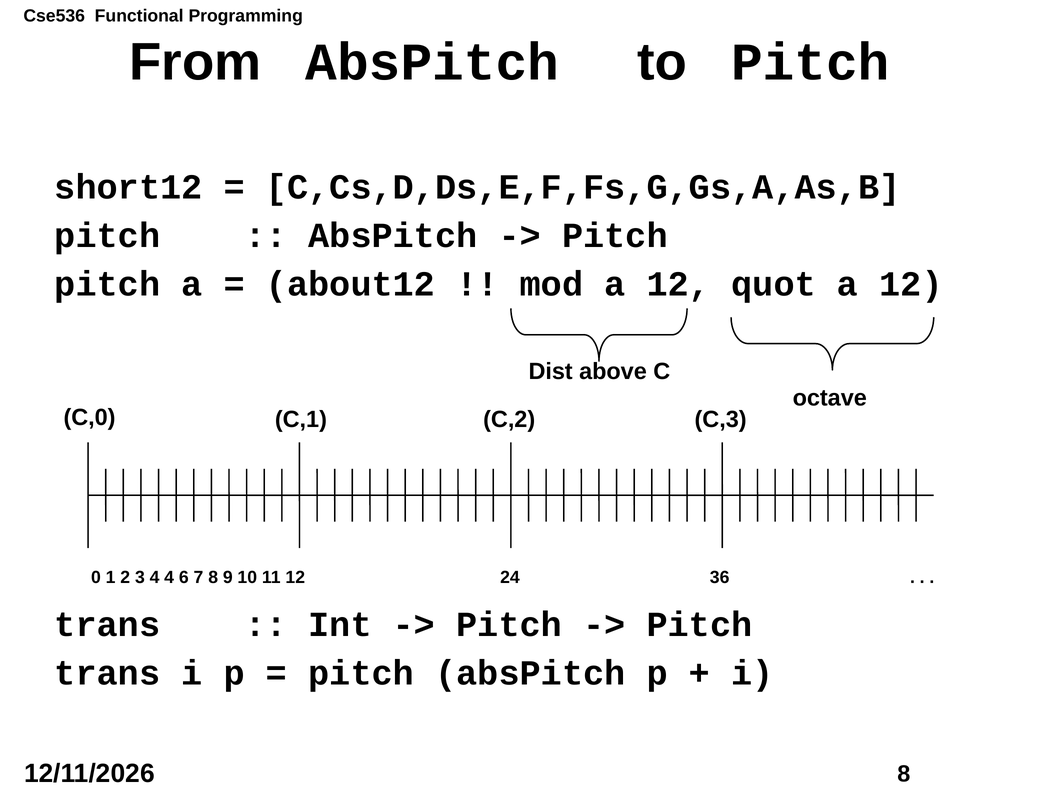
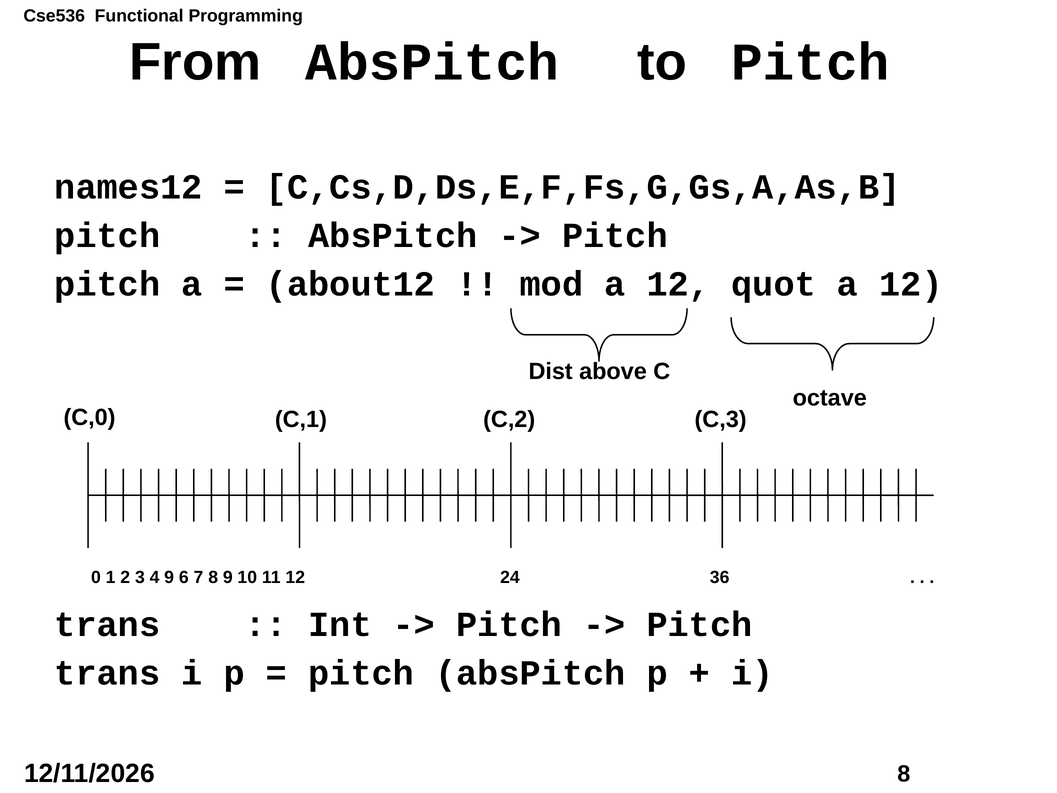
short12: short12 -> names12 (128, 187)
4 4: 4 -> 9 (169, 577)
